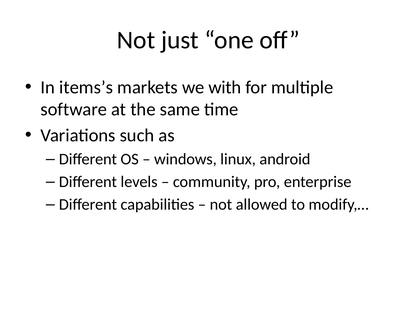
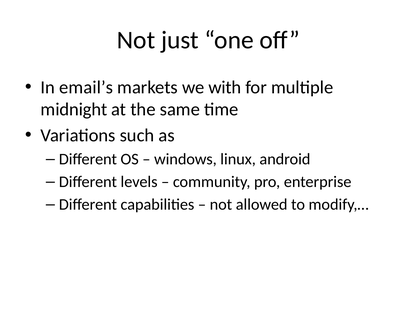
items’s: items’s -> email’s (86, 87)
software: software -> midnight (74, 110)
